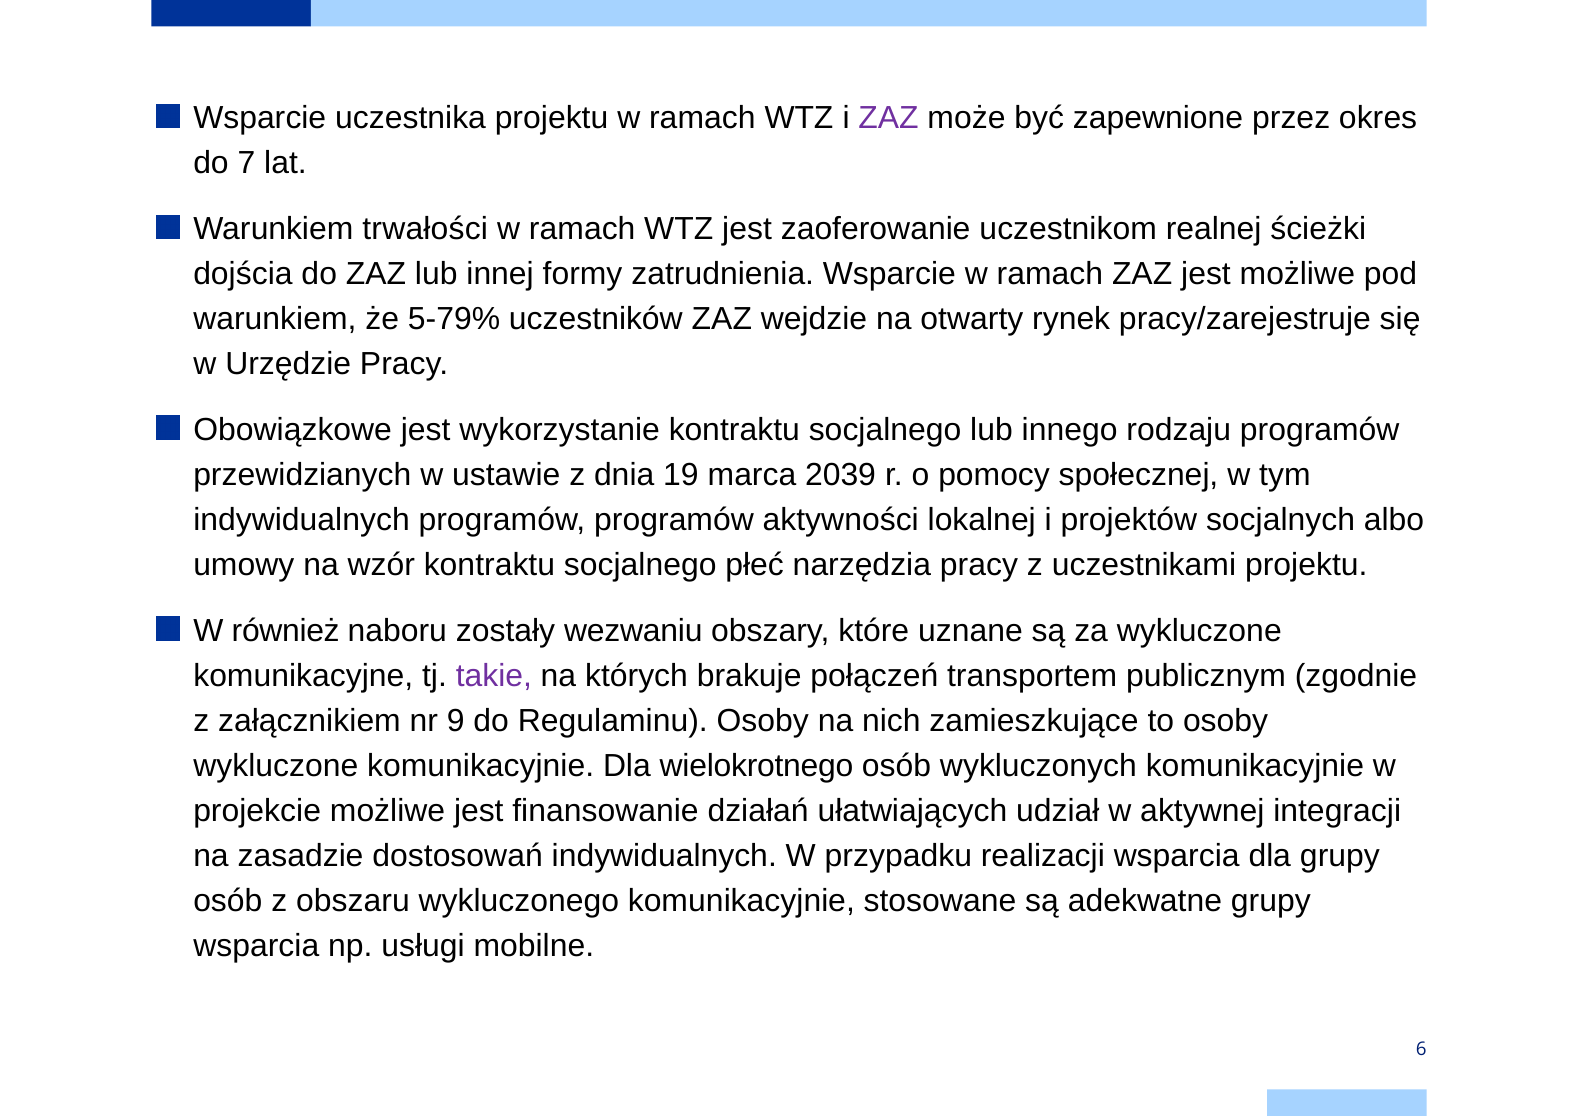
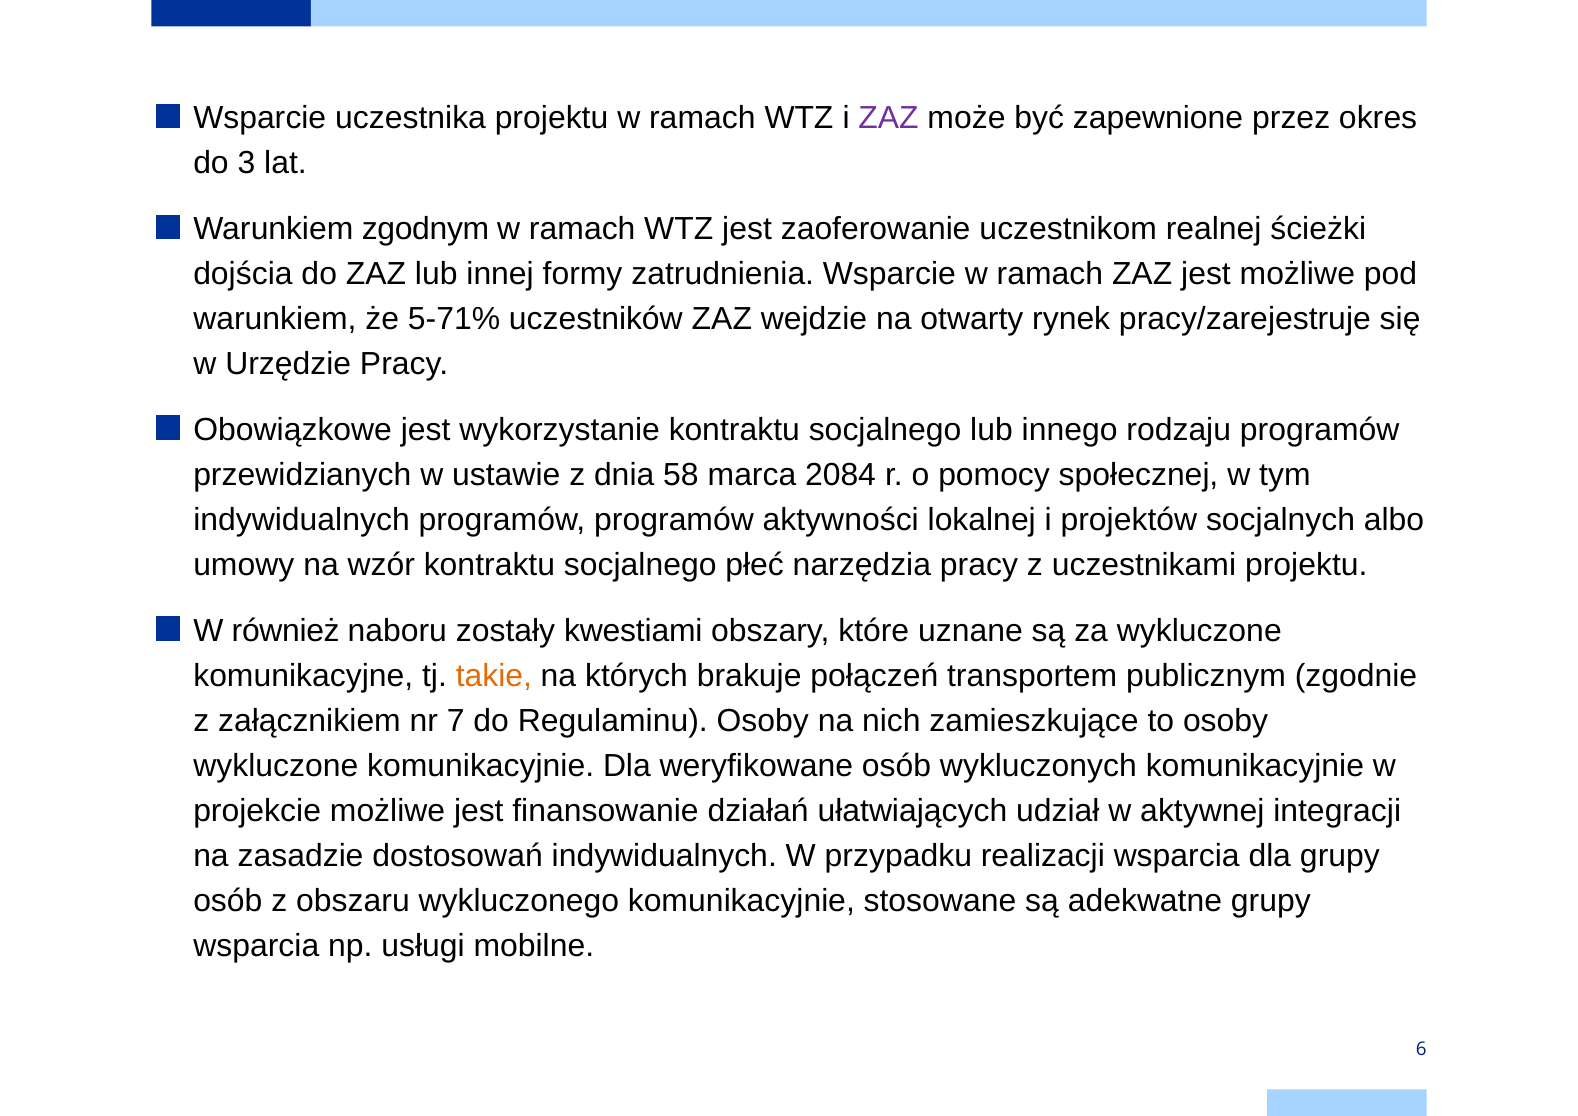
7: 7 -> 3 (247, 163)
trwałości: trwałości -> zgodnym (425, 229)
5-79%: 5-79% -> 5-71% (454, 319)
19: 19 -> 58 (681, 475)
2039: 2039 -> 2084 (840, 475)
wezwaniu: wezwaniu -> kwestiami (633, 630)
takie colour: purple -> orange (494, 675)
9: 9 -> 7 (456, 720)
wielokrotnego: wielokrotnego -> weryfikowane (756, 765)
